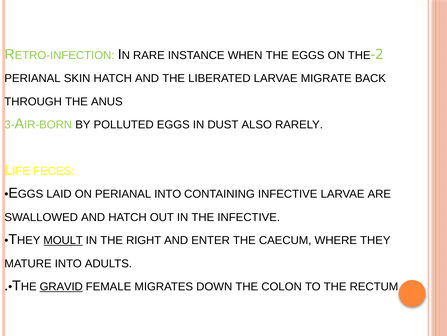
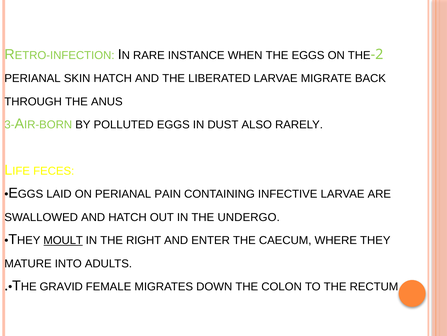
PERIANAL INTO: INTO -> PAIN (168, 194)
THE INFECTIVE: INFECTIVE -> UNDERGO (249, 217)
GRAVID underline: present -> none (61, 286)
